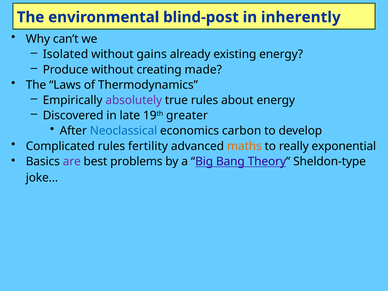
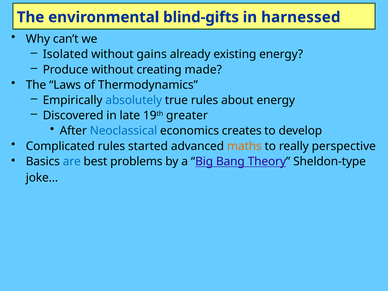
blind-post: blind-post -> blind-gifts (201, 17)
inherently: inherently -> harnessed (301, 17)
absolutely colour: purple -> blue (134, 100)
carbon: carbon -> creates (242, 131)
fertility: fertility -> started (148, 146)
exponential: exponential -> perspective (344, 146)
are colour: purple -> blue (72, 161)
